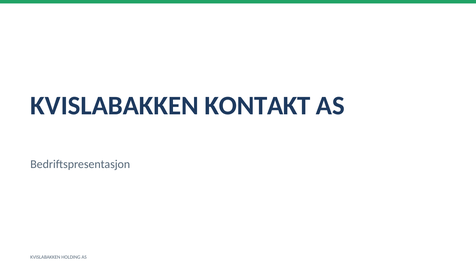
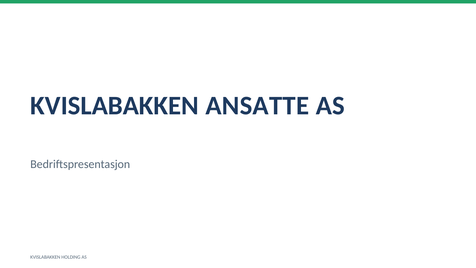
KONTAKT: KONTAKT -> ANSATTE (257, 106)
